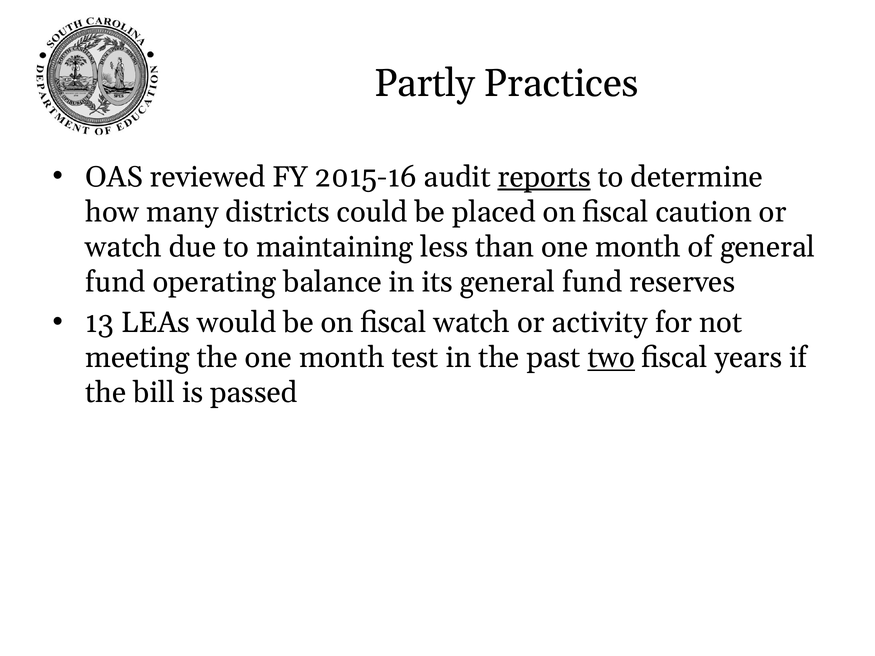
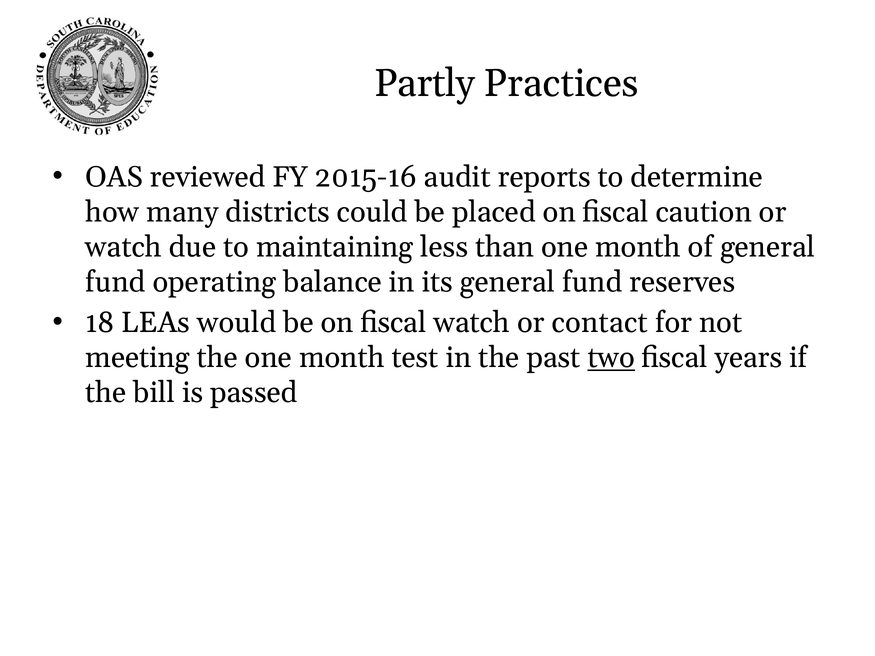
reports underline: present -> none (544, 177)
13: 13 -> 18 (100, 323)
activity: activity -> contact (600, 323)
